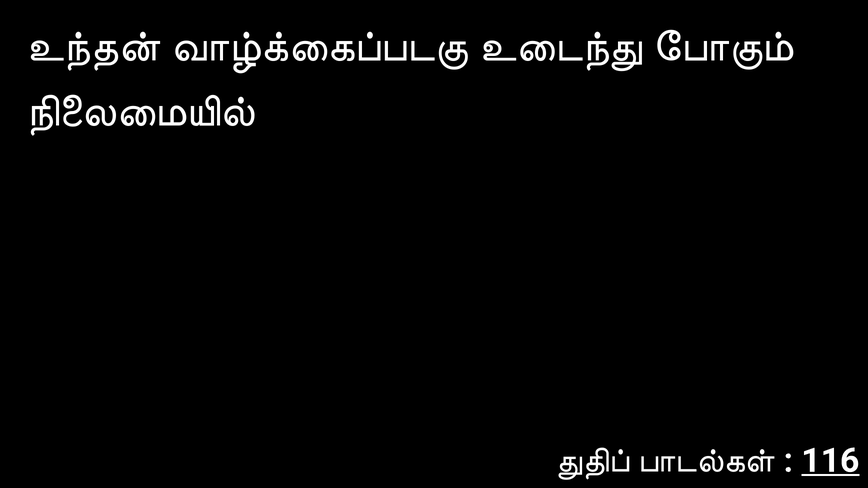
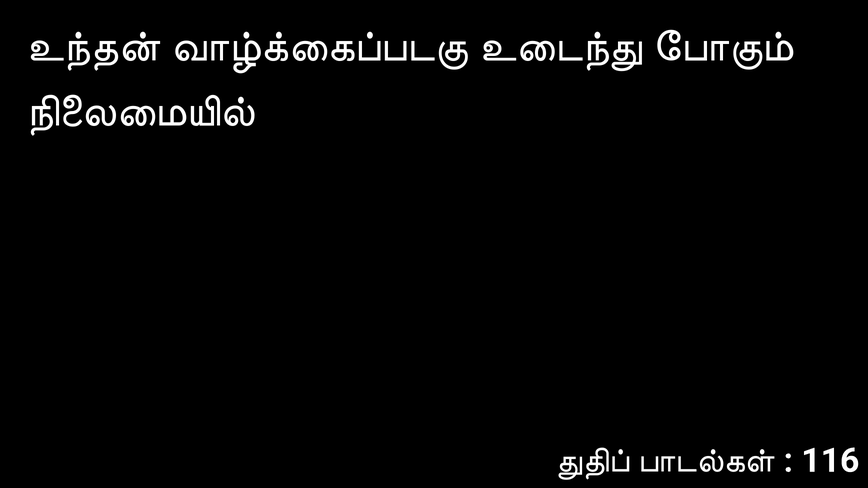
116 underline: present -> none (830, 461)
